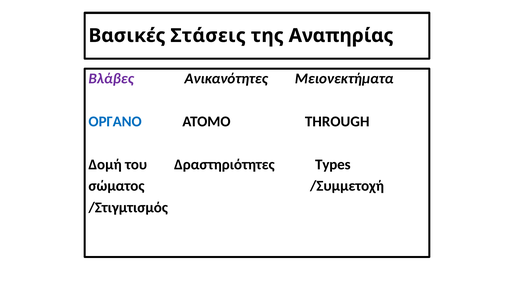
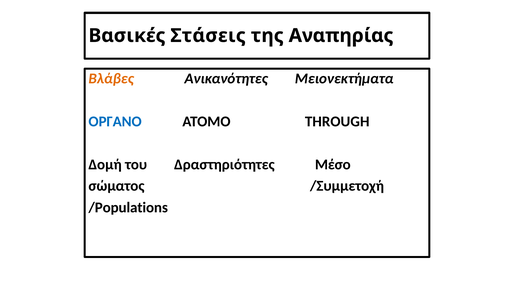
Βλάβες colour: purple -> orange (111, 79)
Types: Types -> Μέσο (333, 165)
/Στιγμτισμός: /Στιγμτισμός -> /Populations (128, 208)
